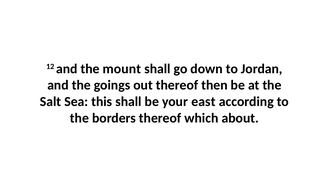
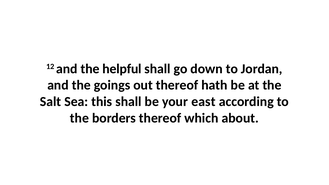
mount: mount -> helpful (122, 69)
then: then -> hath (214, 85)
